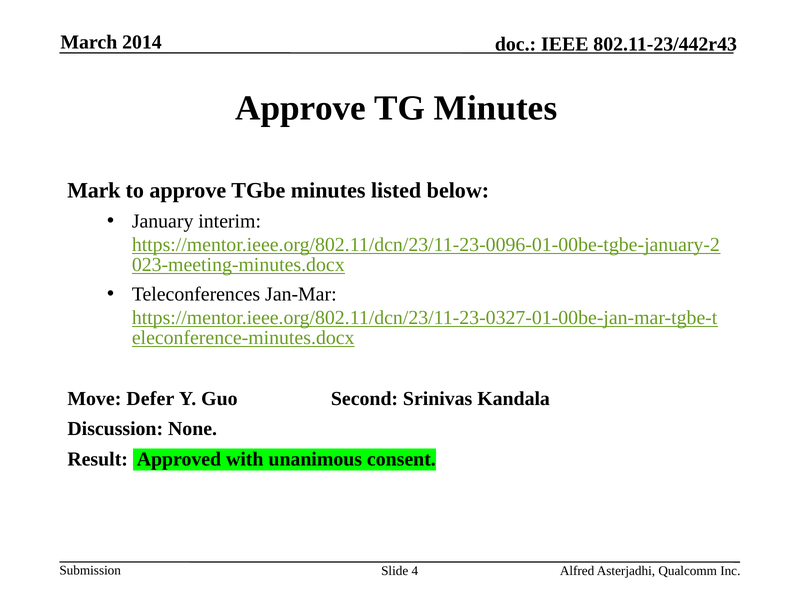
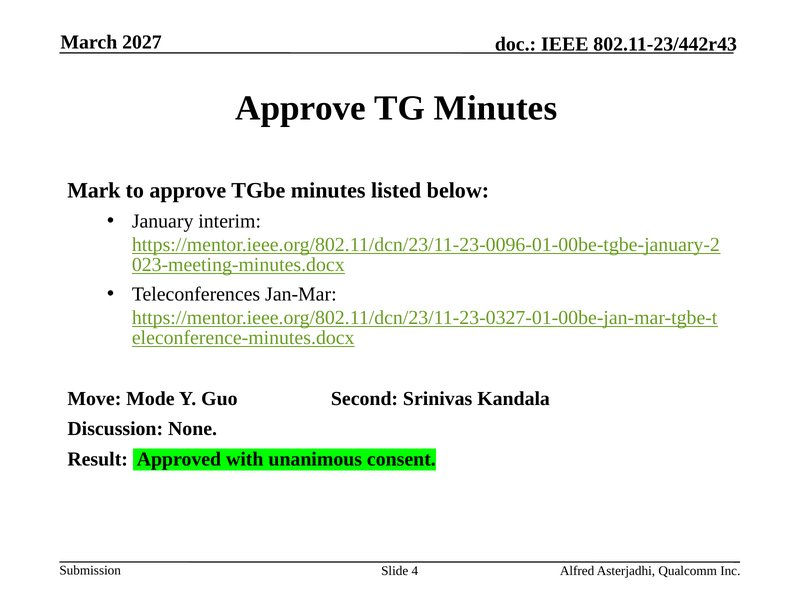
2014: 2014 -> 2027 (142, 42)
Defer: Defer -> Mode (150, 398)
